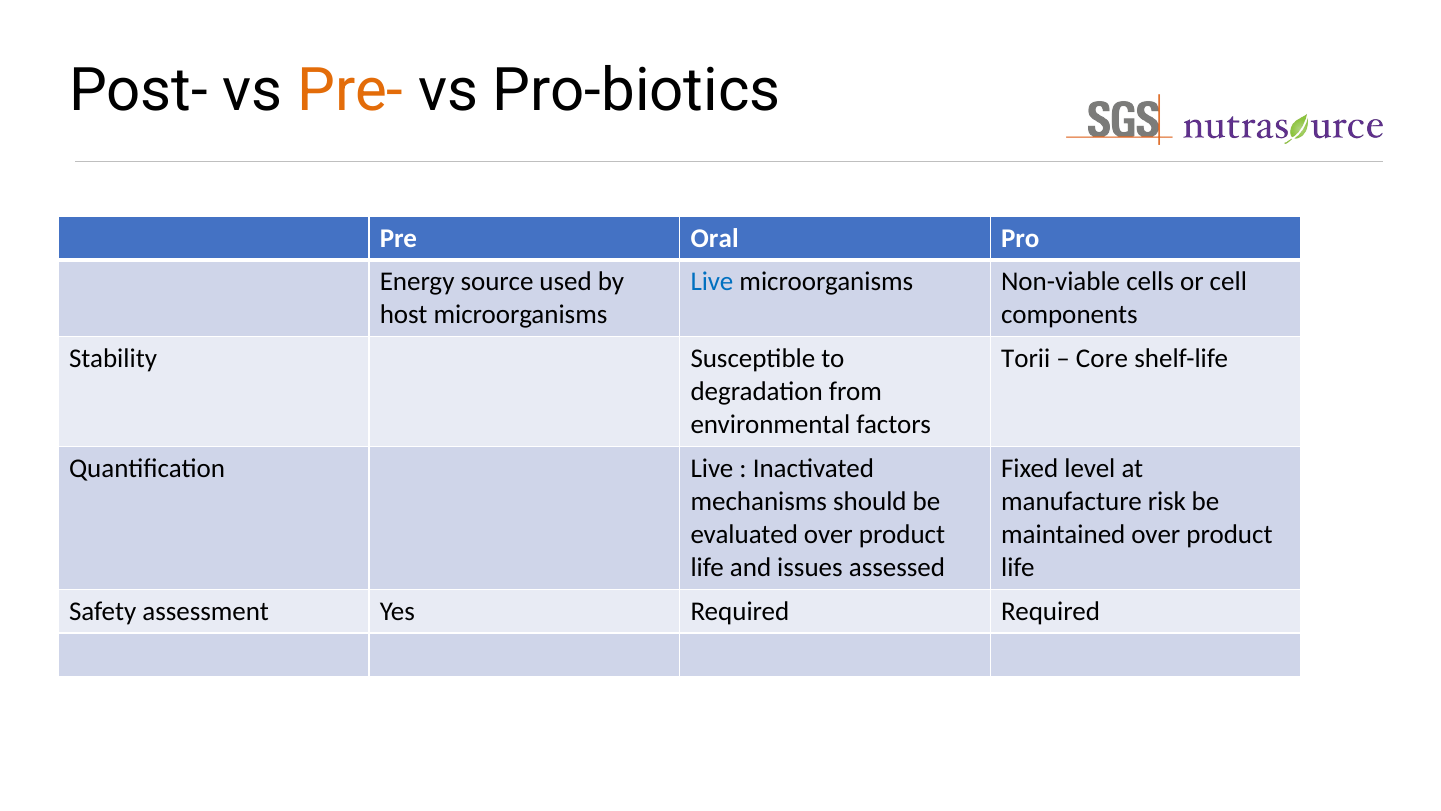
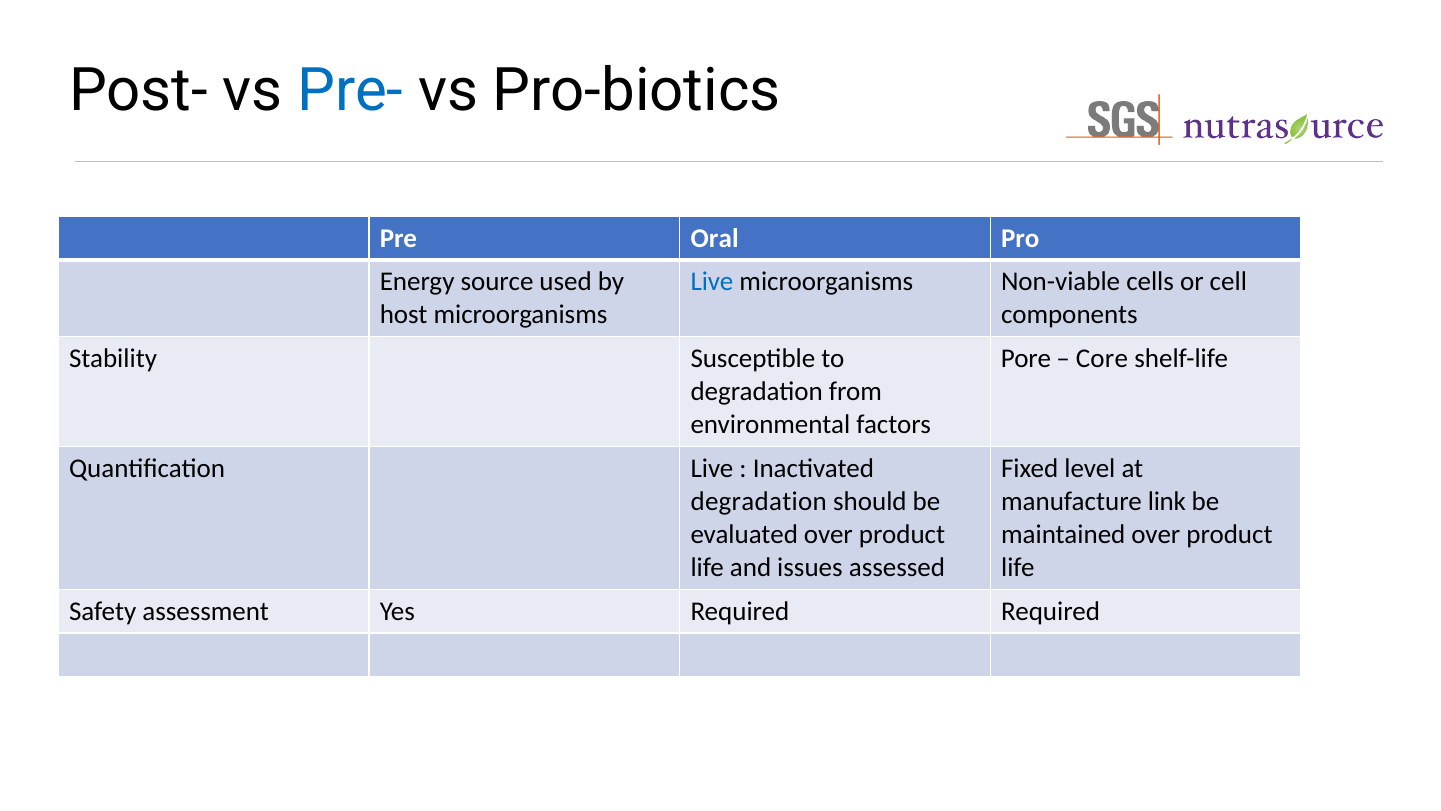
Pre- colour: orange -> blue (350, 90)
Torii: Torii -> Pore (1026, 359)
mechanisms: mechanisms -> degradation (759, 501)
risk: risk -> link (1167, 501)
